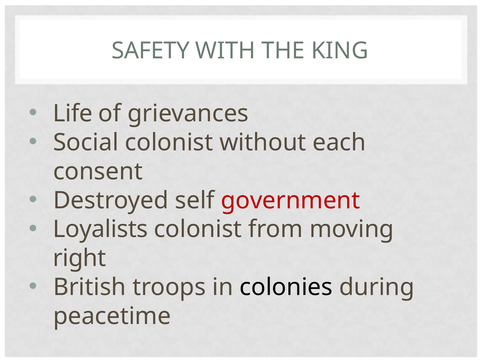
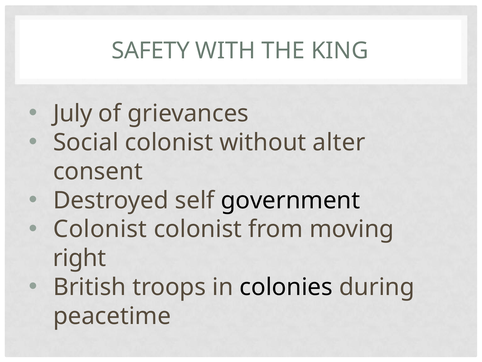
Life: Life -> July (73, 113)
each: each -> alter (339, 142)
government colour: red -> black (290, 200)
Loyalists: Loyalists -> Colonist (100, 229)
